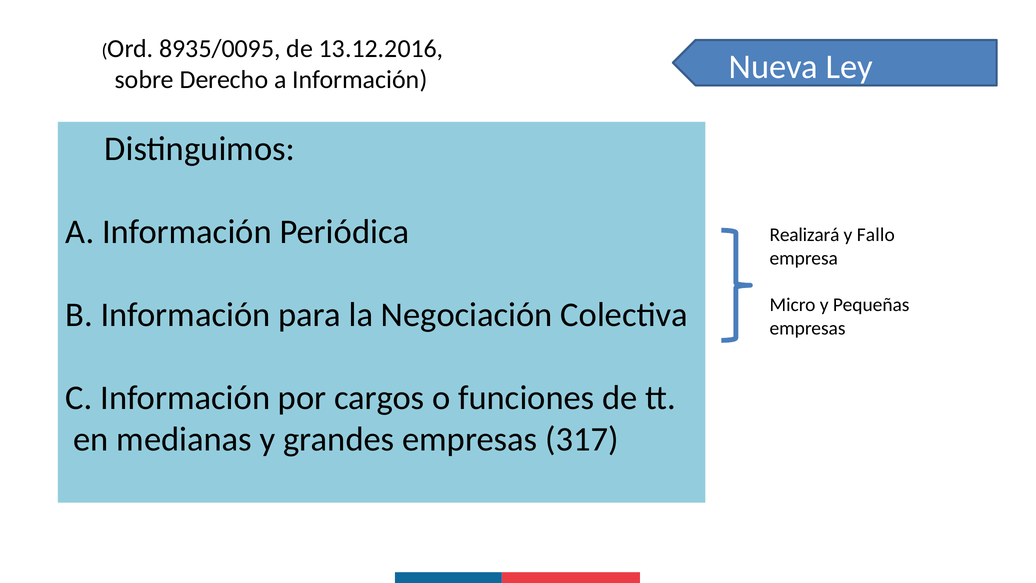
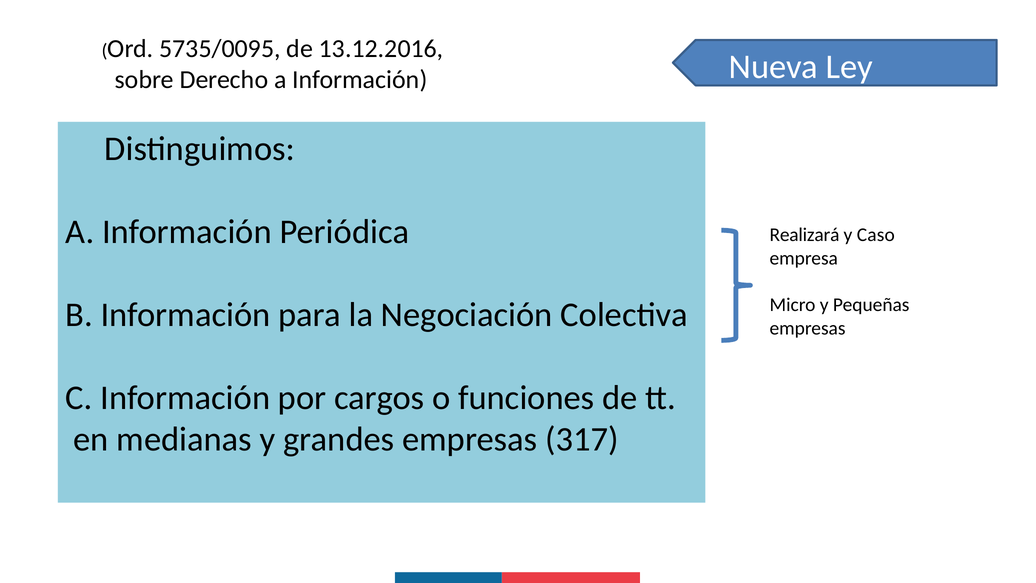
8935/0095: 8935/0095 -> 5735/0095 (220, 49)
Fallo: Fallo -> Caso (876, 235)
